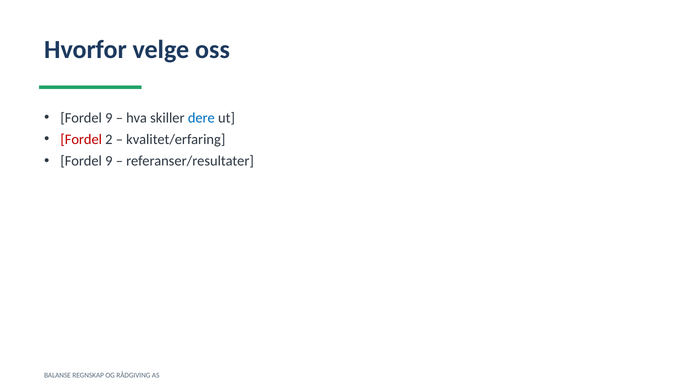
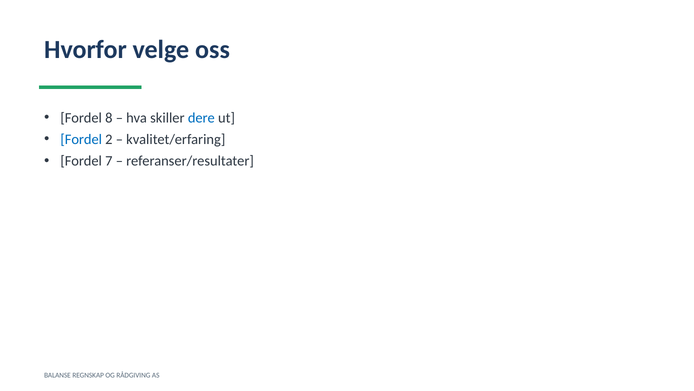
9: 9 -> 8 (109, 118)
Fordel colour: red -> blue (81, 139)
9: 9 -> 7 (109, 161)
